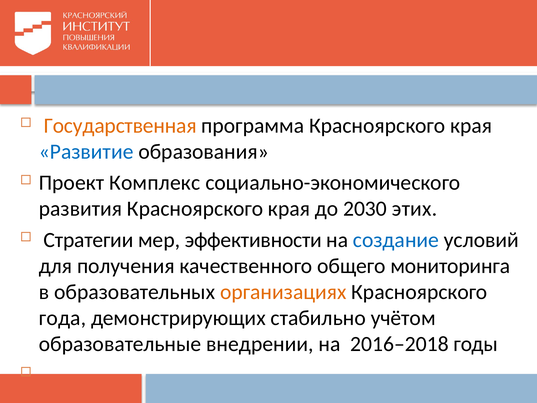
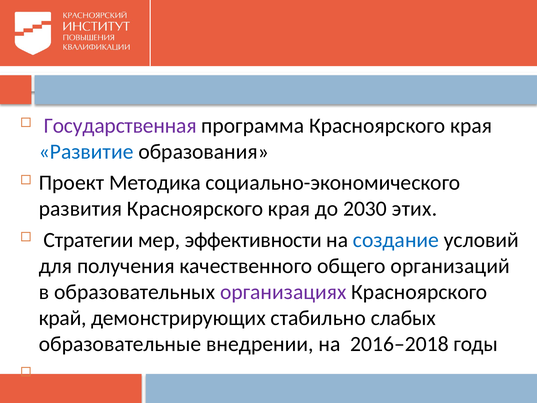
Государственная colour: orange -> purple (120, 126)
Комплекс: Комплекс -> Методика (155, 183)
мониторинга: мониторинга -> организаций (450, 266)
организациях colour: orange -> purple (283, 292)
года: года -> край (63, 318)
учётом: учётом -> слабых (403, 318)
